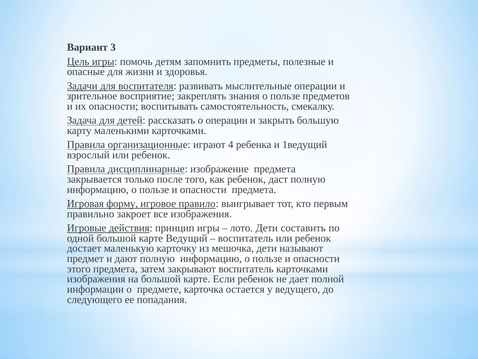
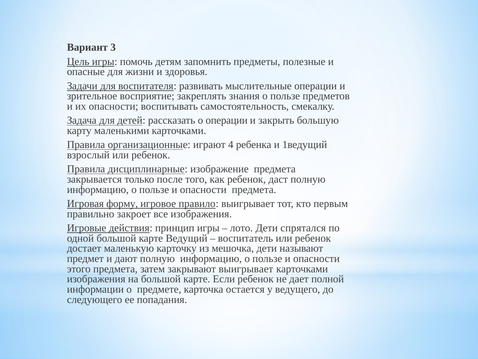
составить: составить -> спрятался (303, 228)
закрывают воспитатель: воспитатель -> выигрывает (246, 269)
